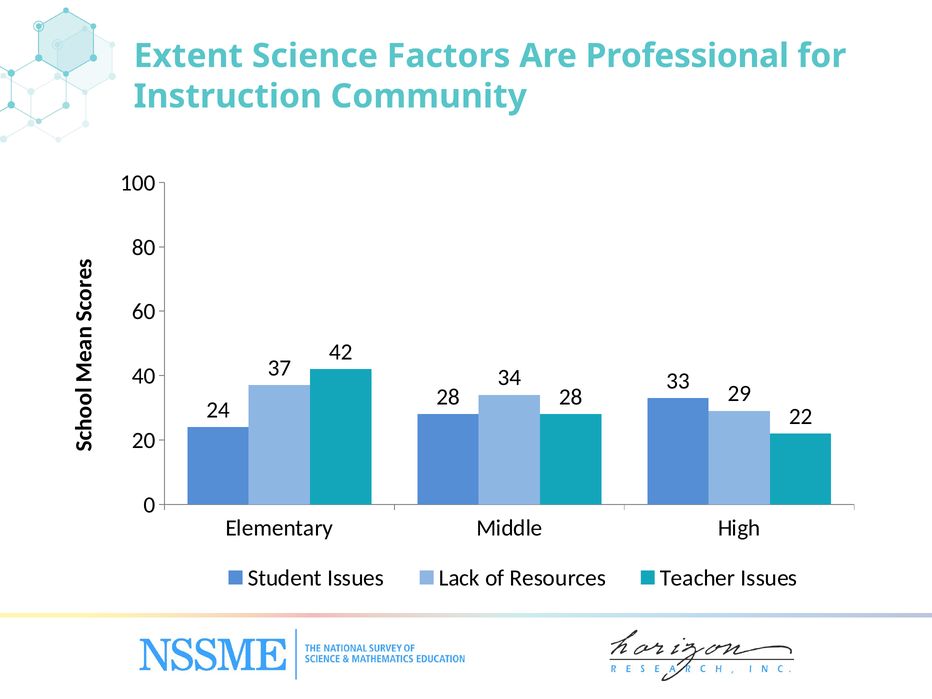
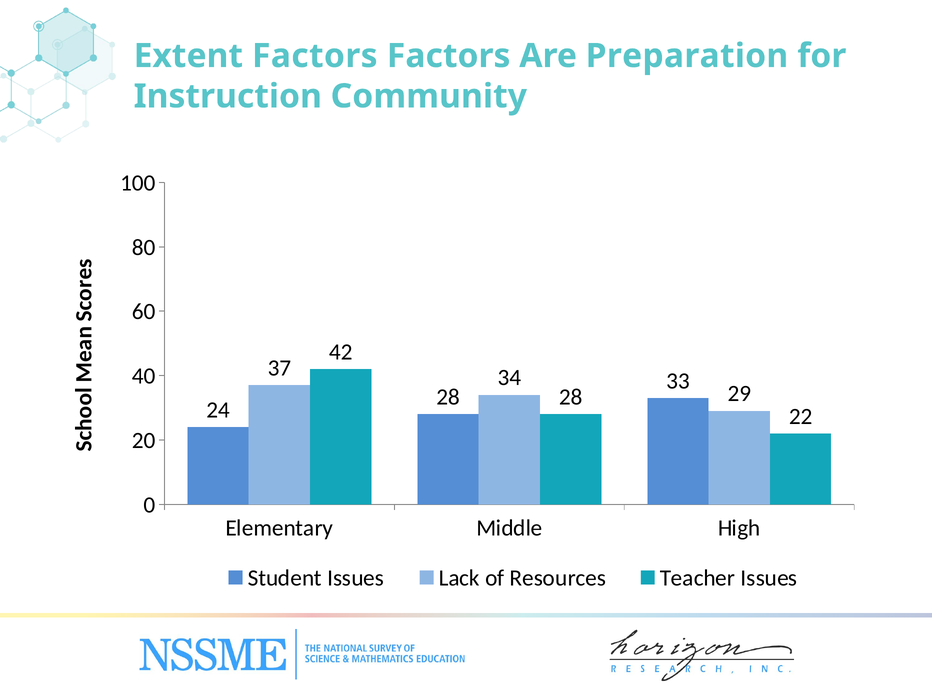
Extent Science: Science -> Factors (315, 56)
Professional: Professional -> Preparation (687, 56)
